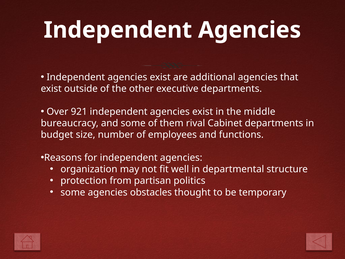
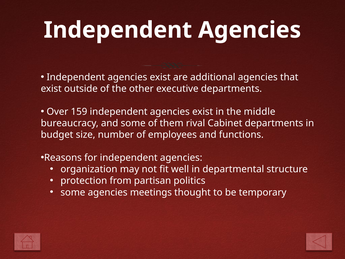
921: 921 -> 159 (79, 112)
obstacles: obstacles -> meetings (151, 192)
